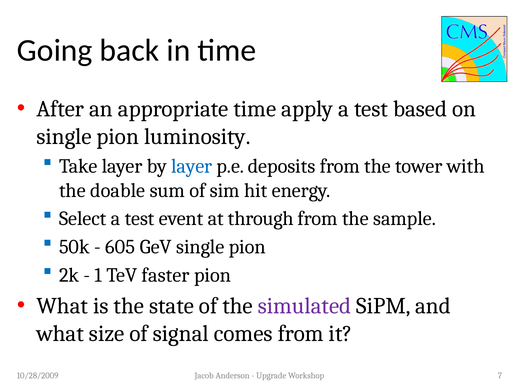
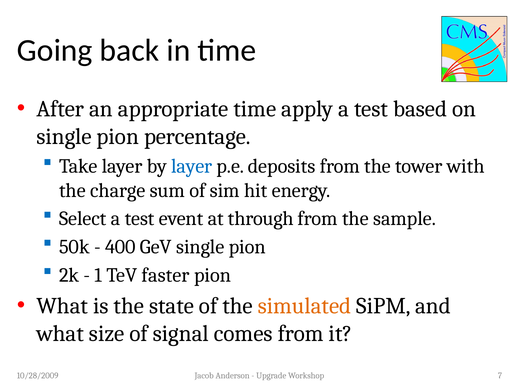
luminosity: luminosity -> percentage (197, 137)
doable: doable -> charge (118, 191)
605: 605 -> 400 (120, 247)
simulated colour: purple -> orange (305, 306)
